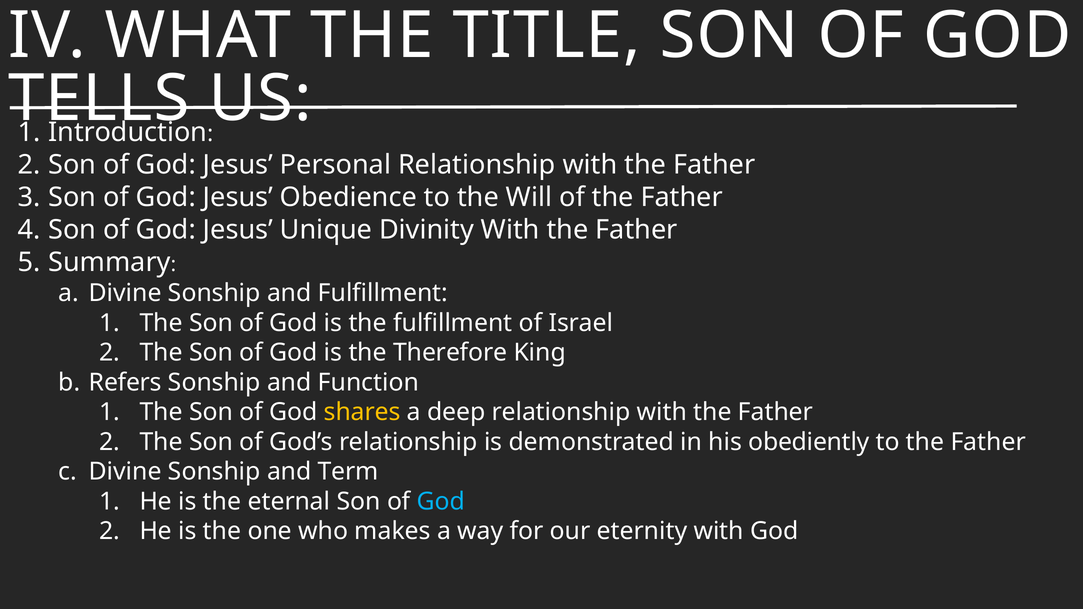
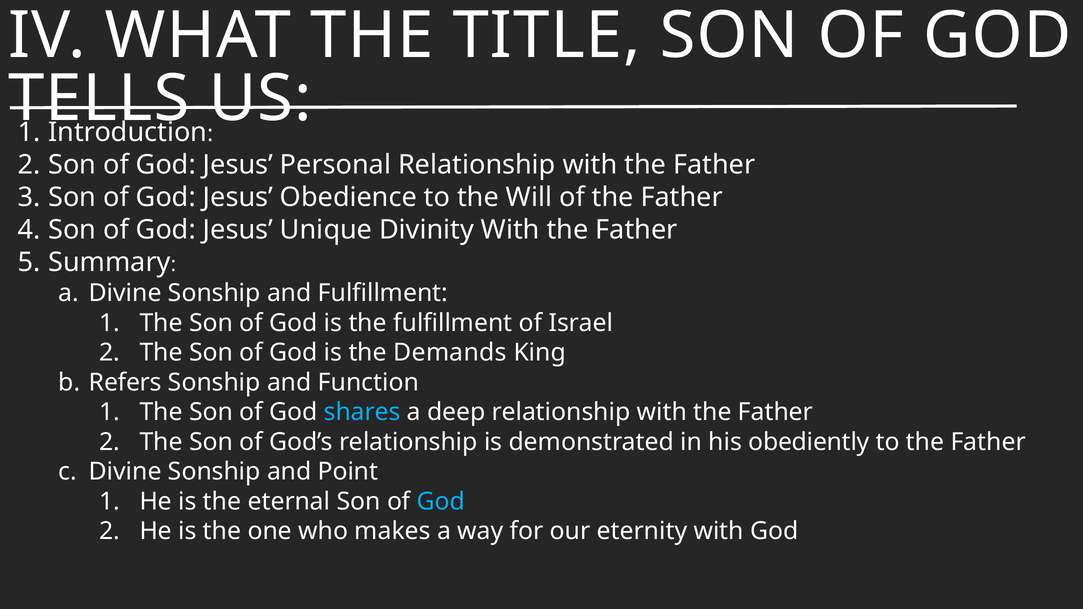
Therefore: Therefore -> Demands (450, 353)
shares colour: yellow -> light blue (362, 412)
Term: Term -> Point (348, 472)
